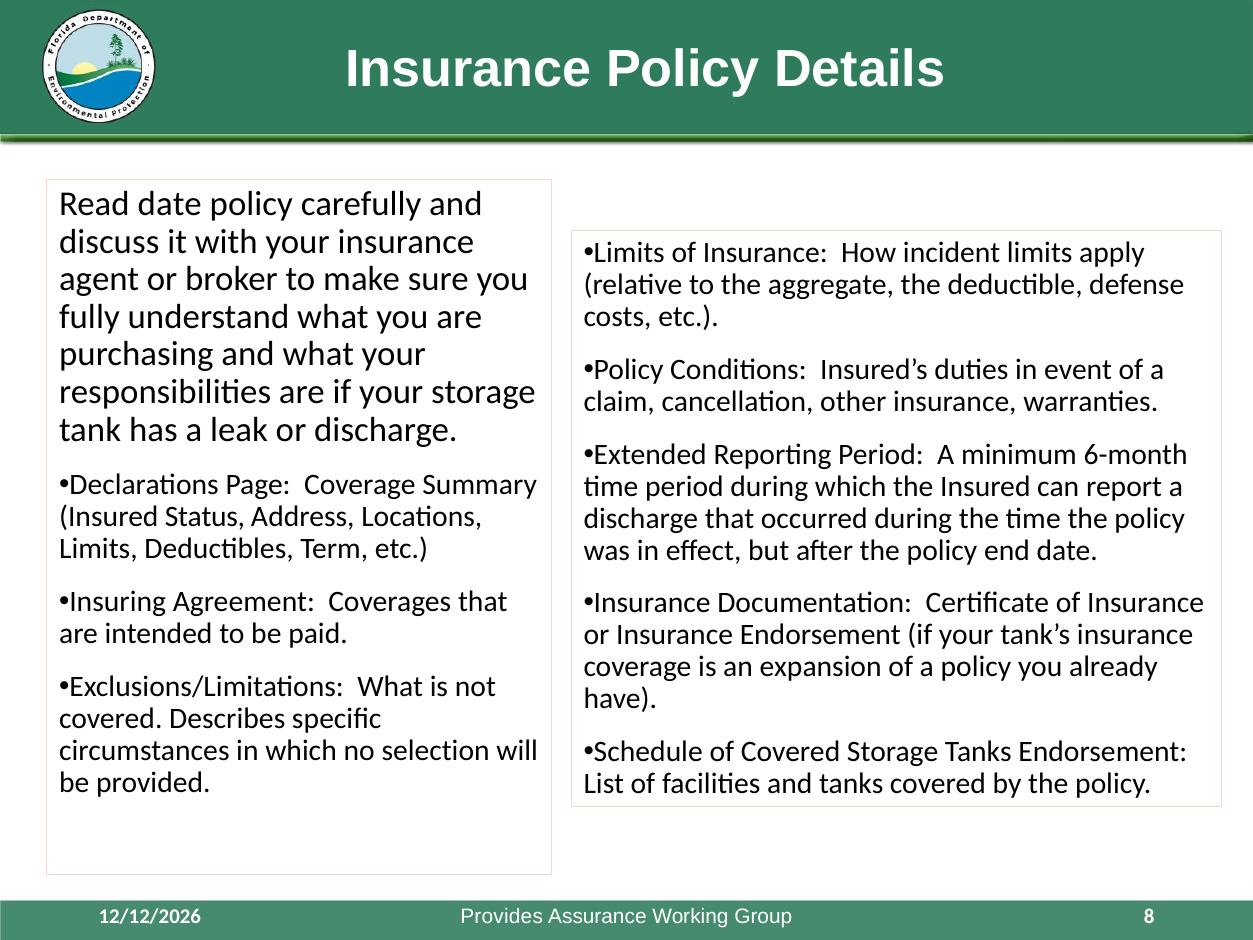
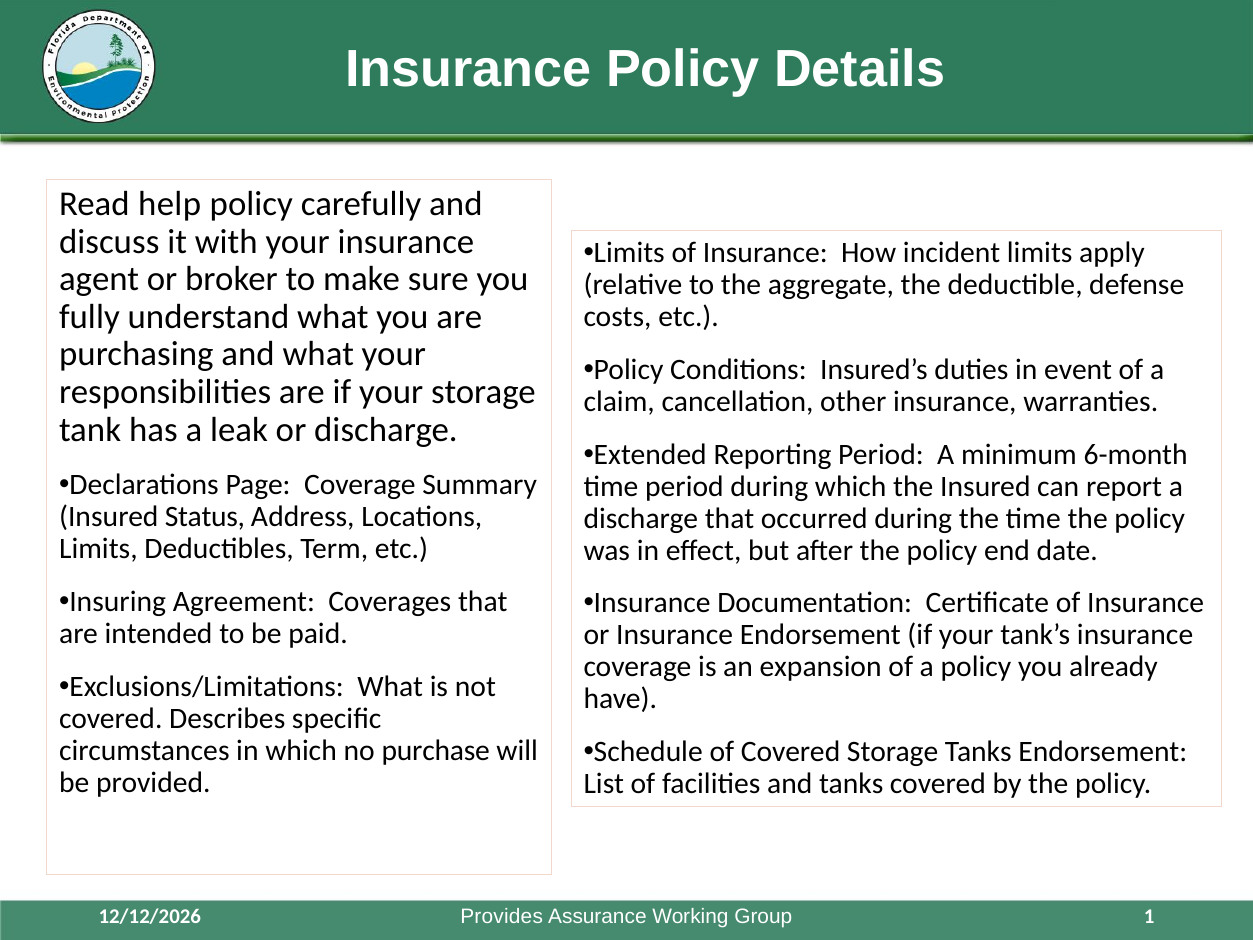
Read date: date -> help (170, 204)
selection: selection -> purchase (436, 751)
8: 8 -> 1 (1149, 916)
